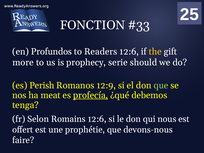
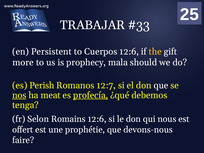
FONCTION: FONCTION -> TRABAJAR (92, 25)
Profundos: Profundos -> Persistent (51, 52)
Readers: Readers -> Cuerpos (101, 52)
serie: serie -> mala (118, 62)
12:9: 12:9 -> 12:7 (106, 85)
que colour: light green -> white (161, 85)
nos underline: none -> present (19, 95)
